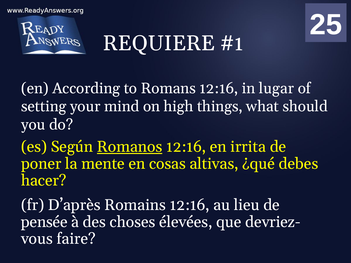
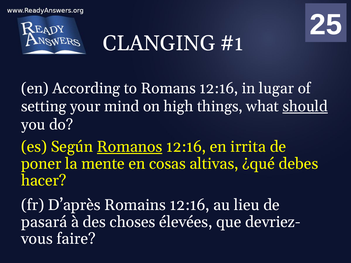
REQUIERE: REQUIERE -> CLANGING (159, 43)
should underline: none -> present (305, 107)
pensée: pensée -> pasará (44, 222)
